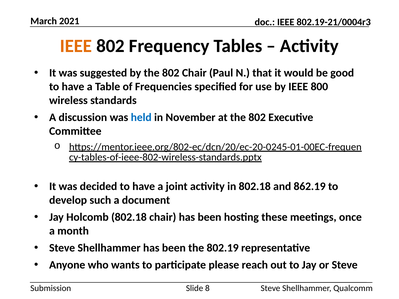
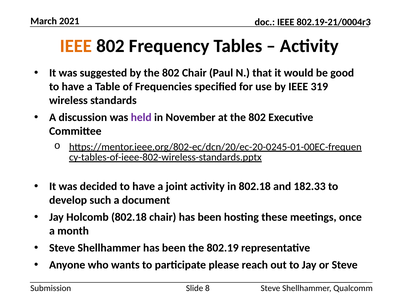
800: 800 -> 319 (319, 87)
held colour: blue -> purple (141, 117)
862.19: 862.19 -> 182.33 (310, 187)
